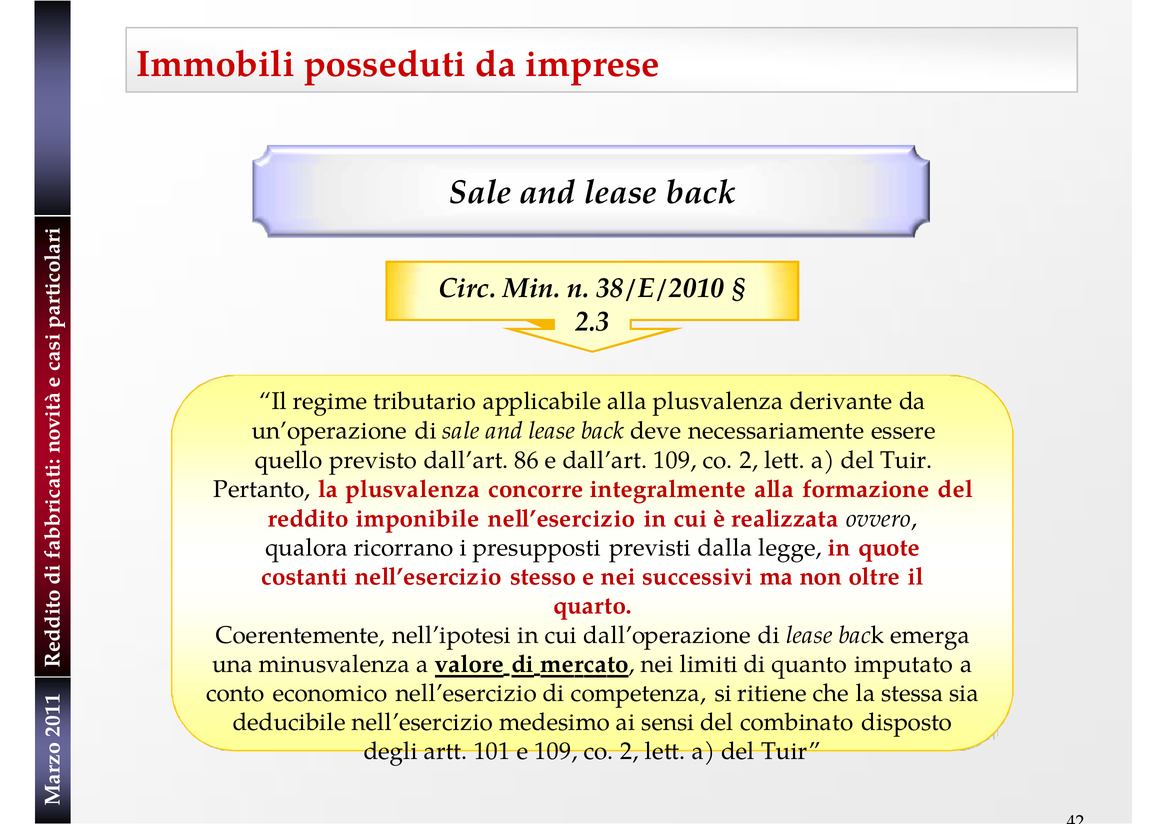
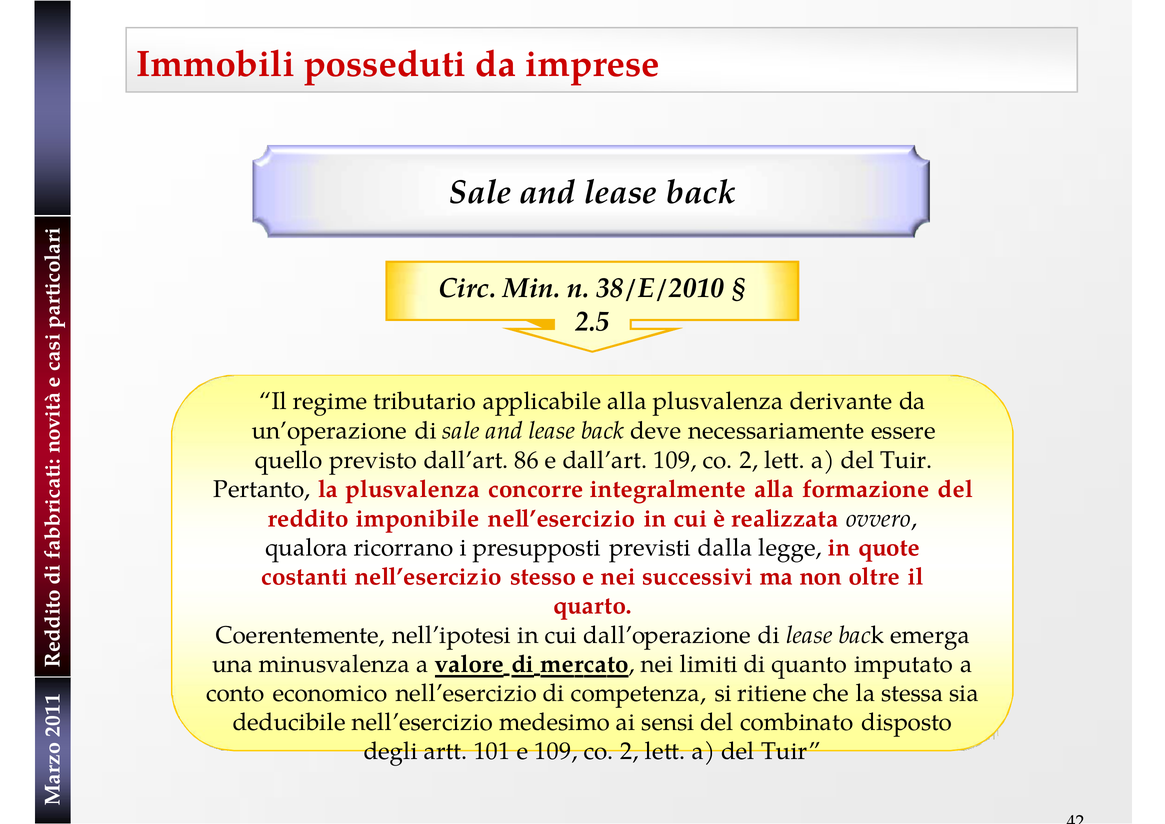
2.3: 2.3 -> 2.5 (592, 322)
